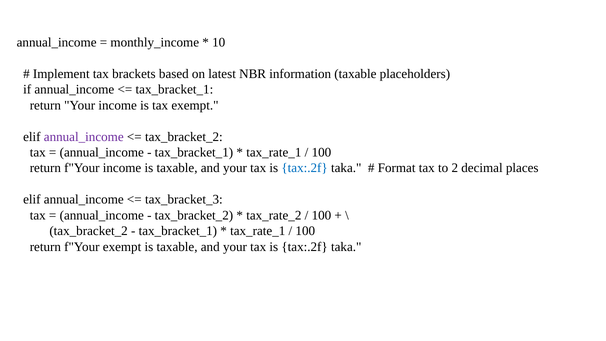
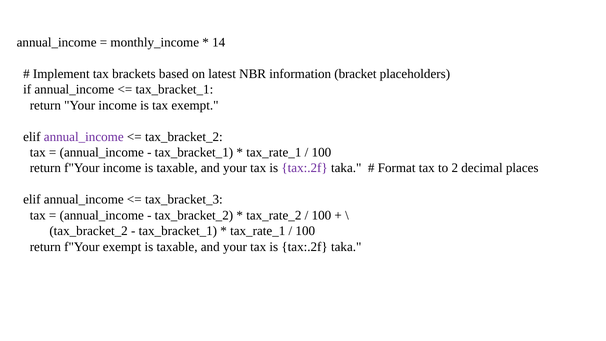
10: 10 -> 14 (219, 42)
information taxable: taxable -> bracket (355, 74)
tax:.2f colour: blue -> purple (305, 168)
